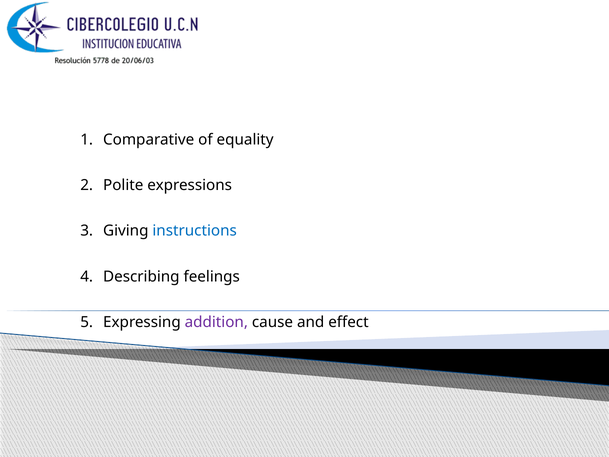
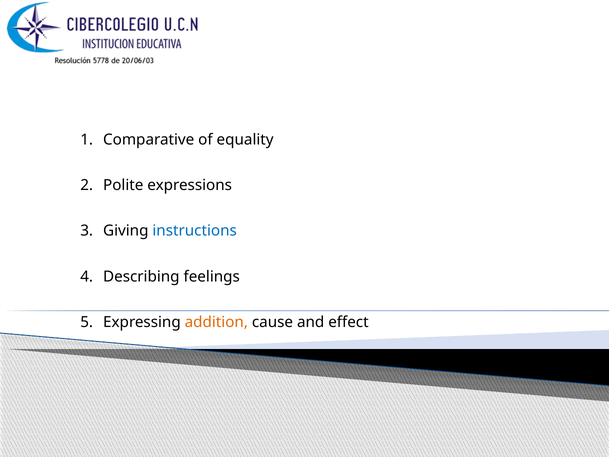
addition colour: purple -> orange (216, 322)
